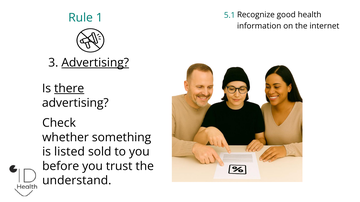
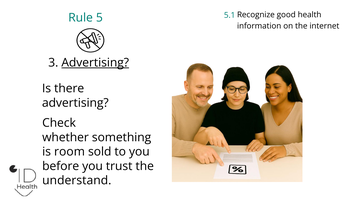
1: 1 -> 5 (99, 18)
there underline: present -> none (69, 89)
listed: listed -> room (69, 152)
